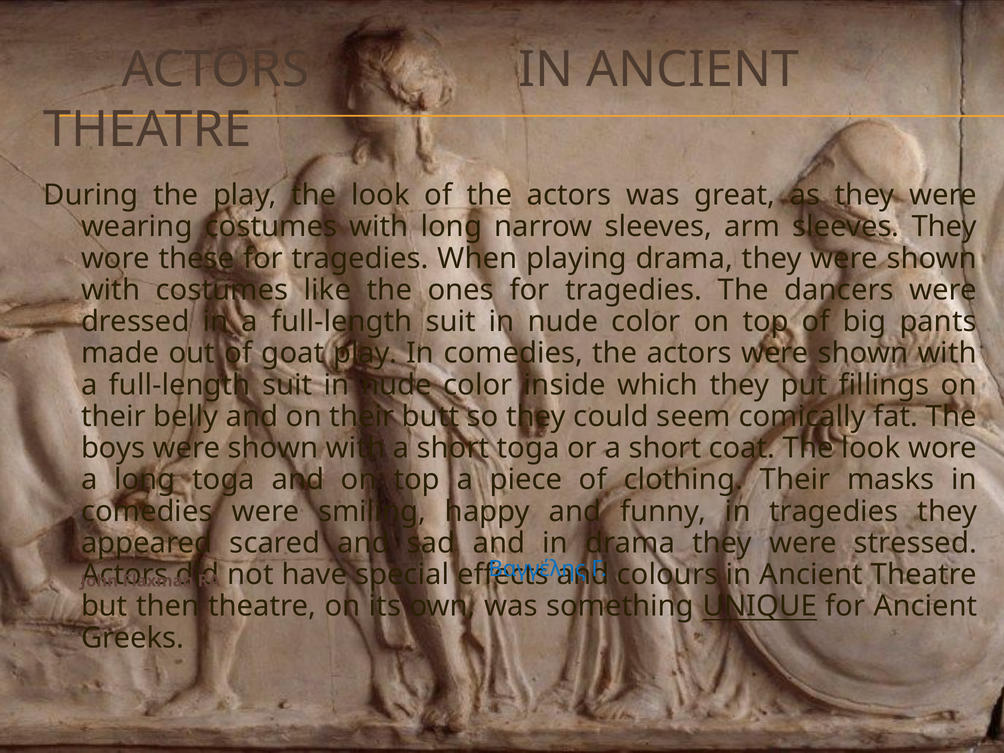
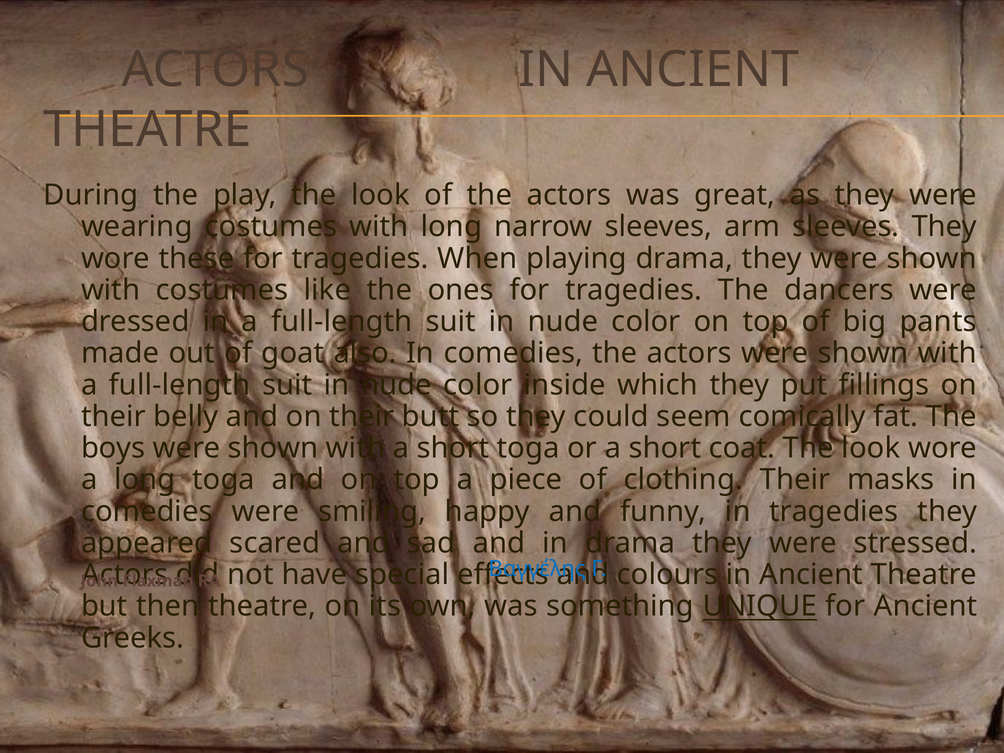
goat play: play -> also (365, 353)
